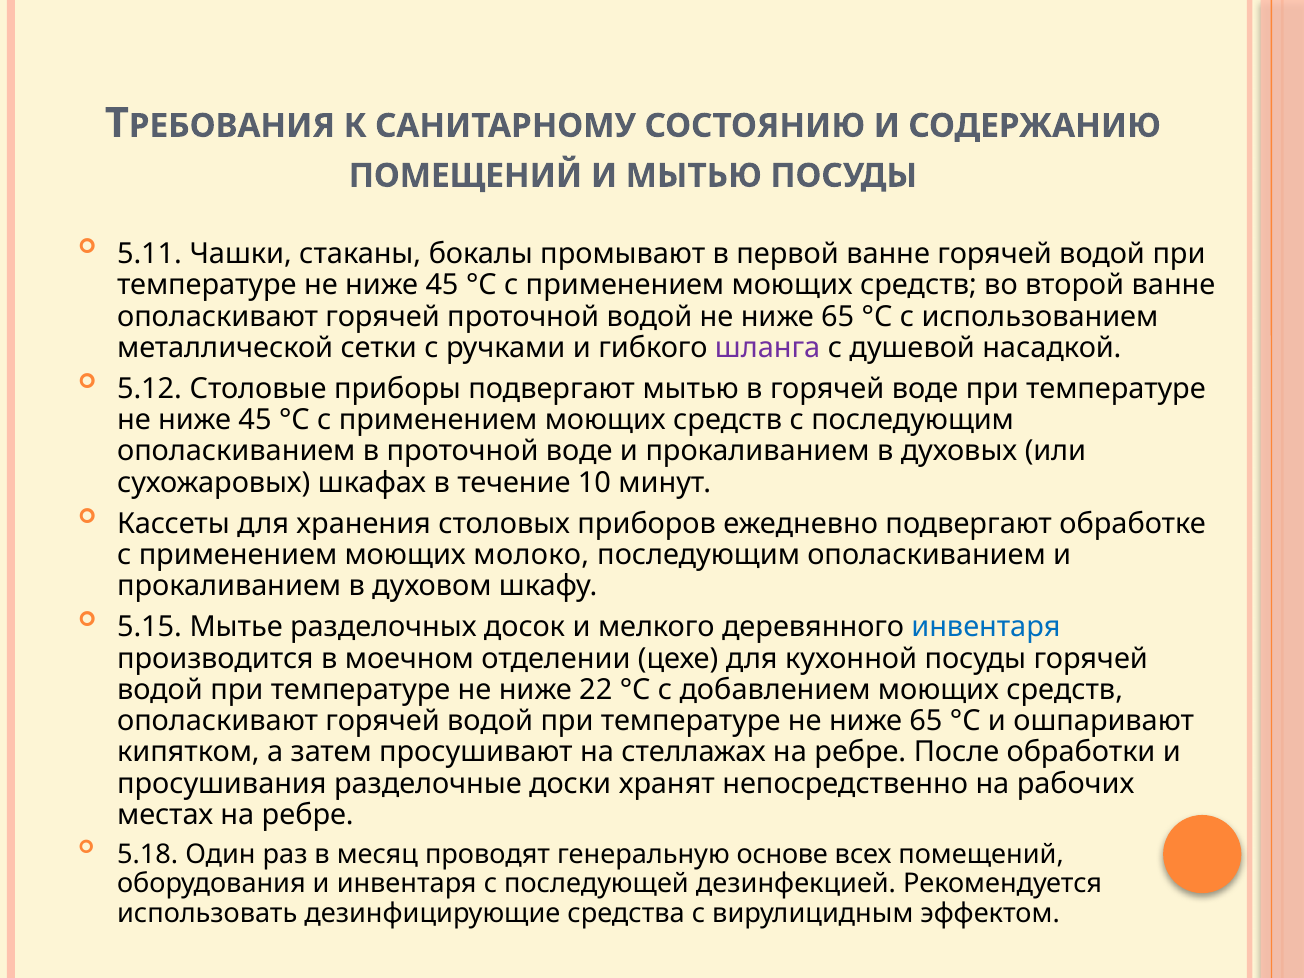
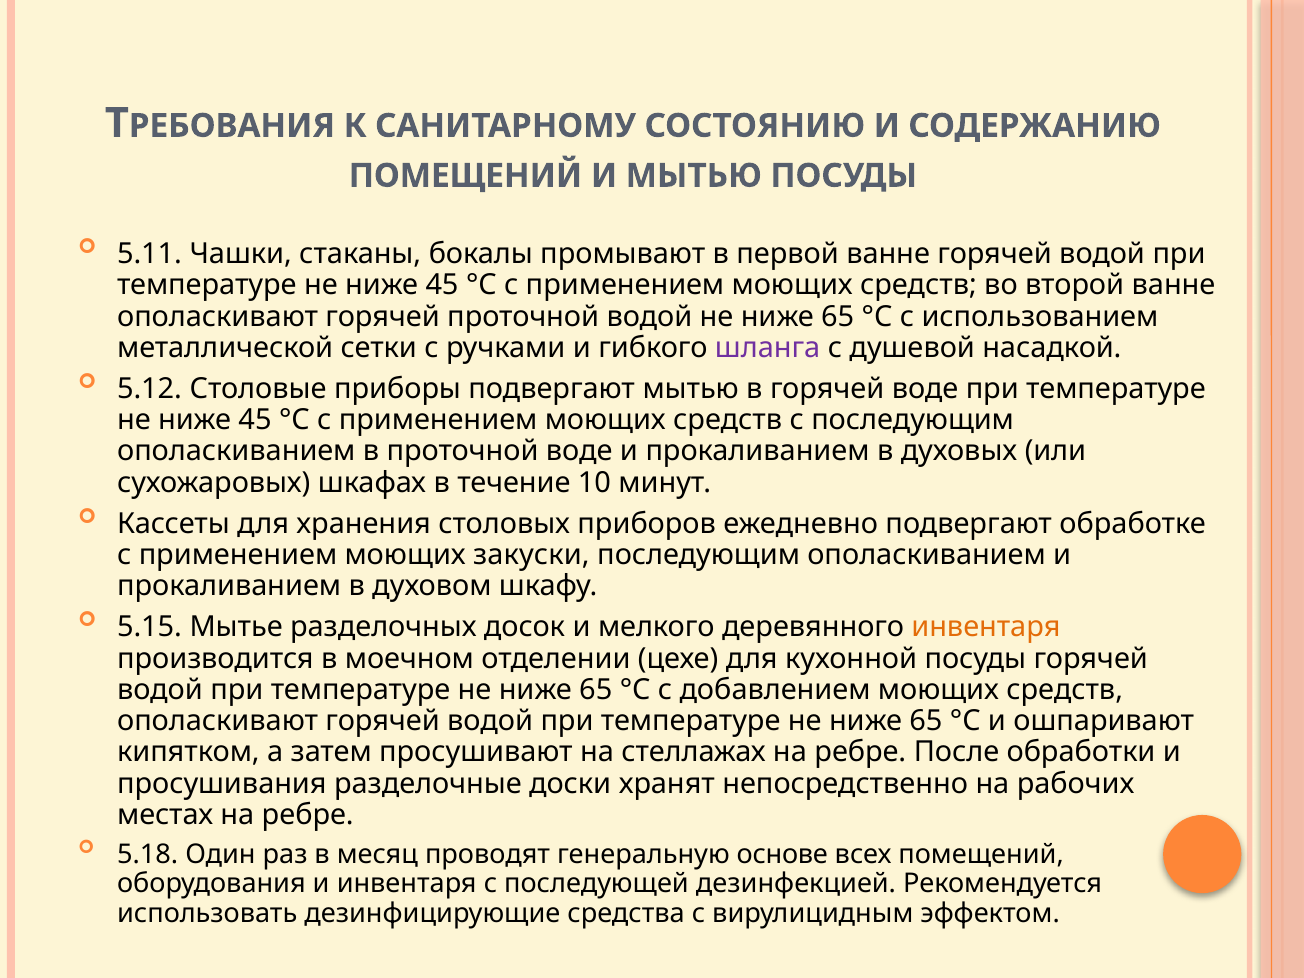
молоко: молоко -> закуски (531, 555)
инвентаря colour: blue -> orange (986, 627)
22: 22 -> 65 (596, 690)
